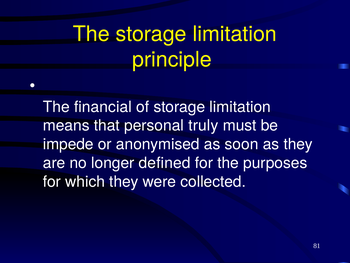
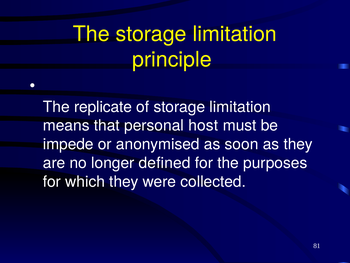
financial: financial -> replicate (103, 107)
truly: truly -> host (203, 125)
